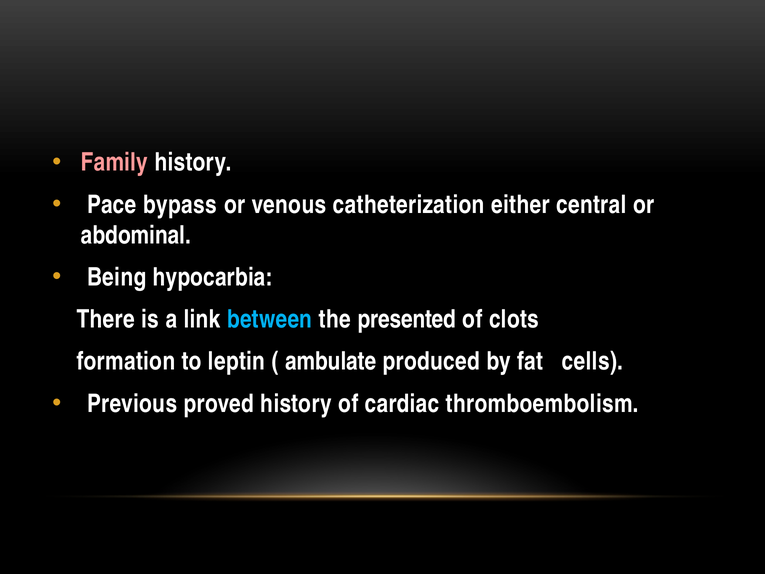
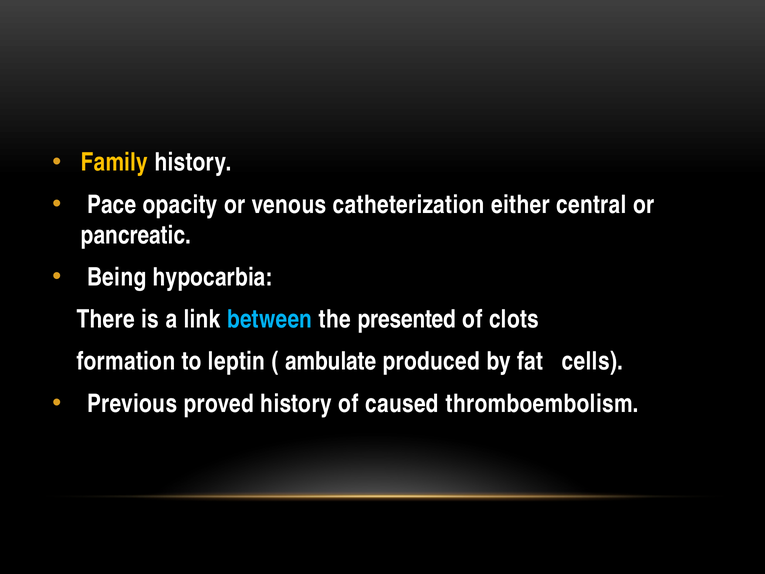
Family colour: pink -> yellow (115, 162)
bypass: bypass -> opacity (180, 205)
abdominal: abdominal -> pancreatic (136, 235)
cardiac: cardiac -> caused (402, 403)
